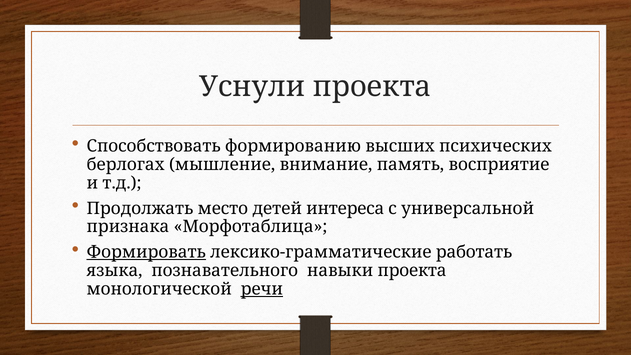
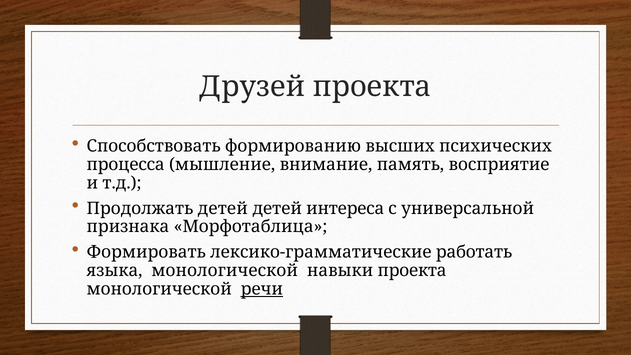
Уснули: Уснули -> Друзей (252, 87)
берлогах: берлогах -> процесса (126, 165)
Продолжать место: место -> детей (223, 208)
Формировать underline: present -> none (146, 252)
языка познавательного: познавательного -> монологической (225, 271)
